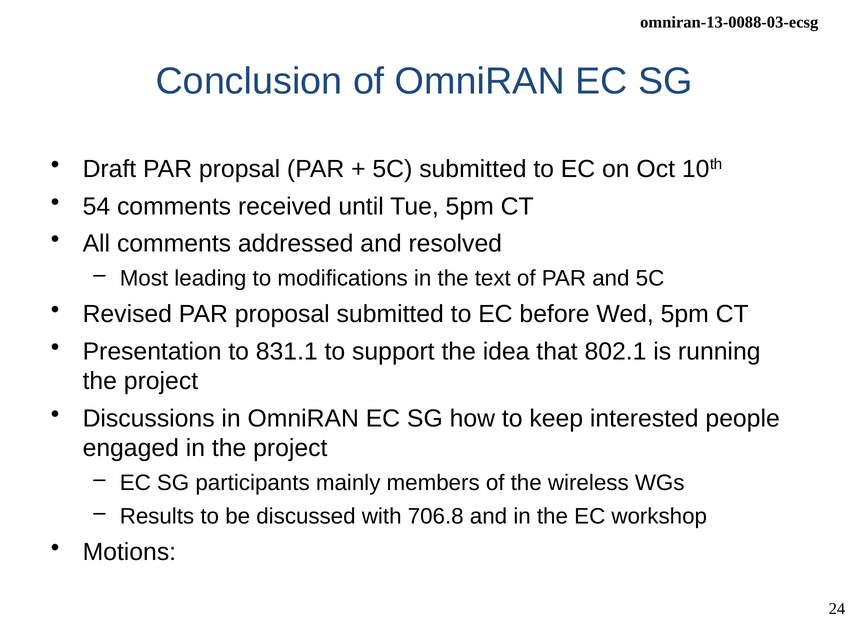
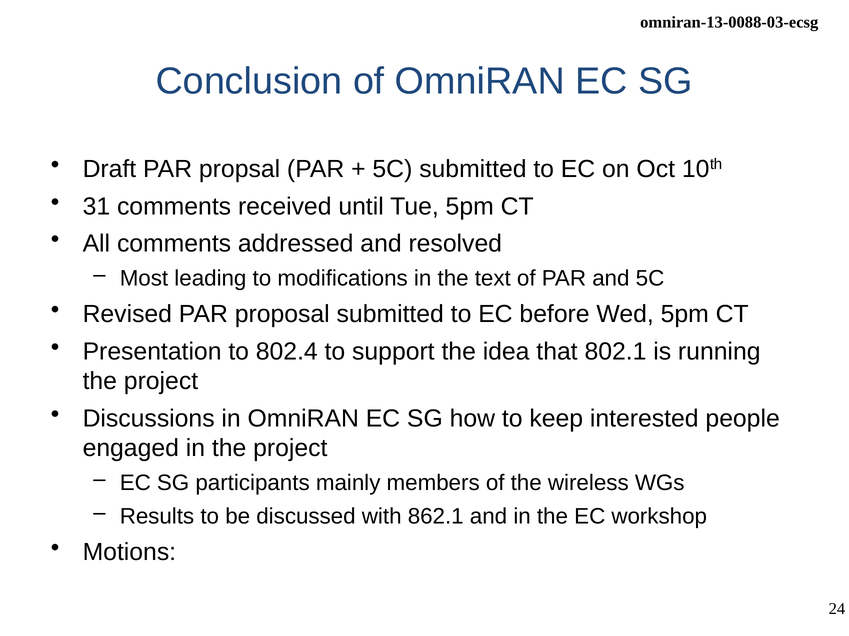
54: 54 -> 31 (96, 207)
831.1: 831.1 -> 802.4 (287, 352)
706.8: 706.8 -> 862.1 (436, 517)
